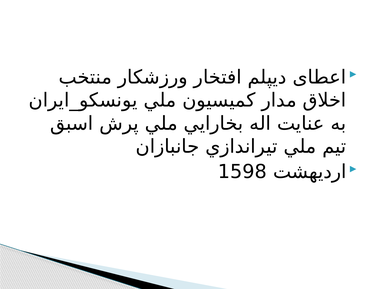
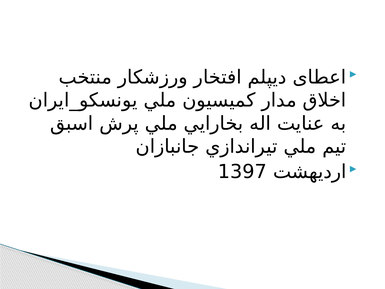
1598: 1598 -> 1397 (242, 172)
